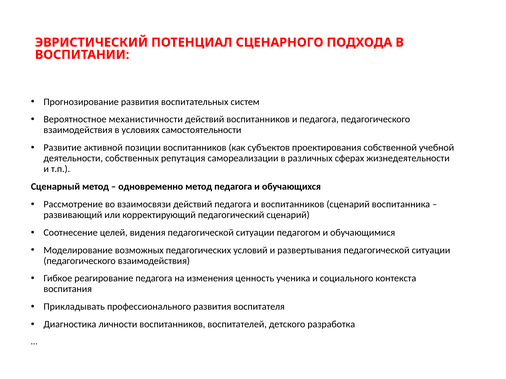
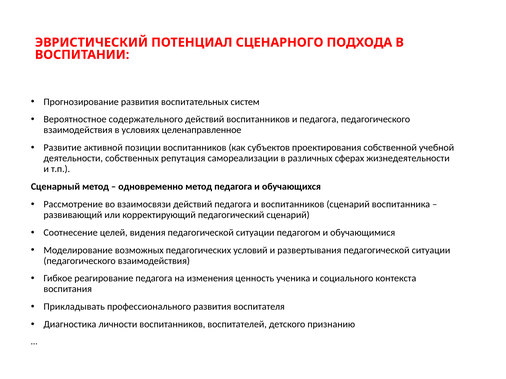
механистичности: механистичности -> содержательного (146, 120)
самостоятельности: самостоятельности -> целенаправленное (201, 130)
разработка: разработка -> признанию (331, 325)
